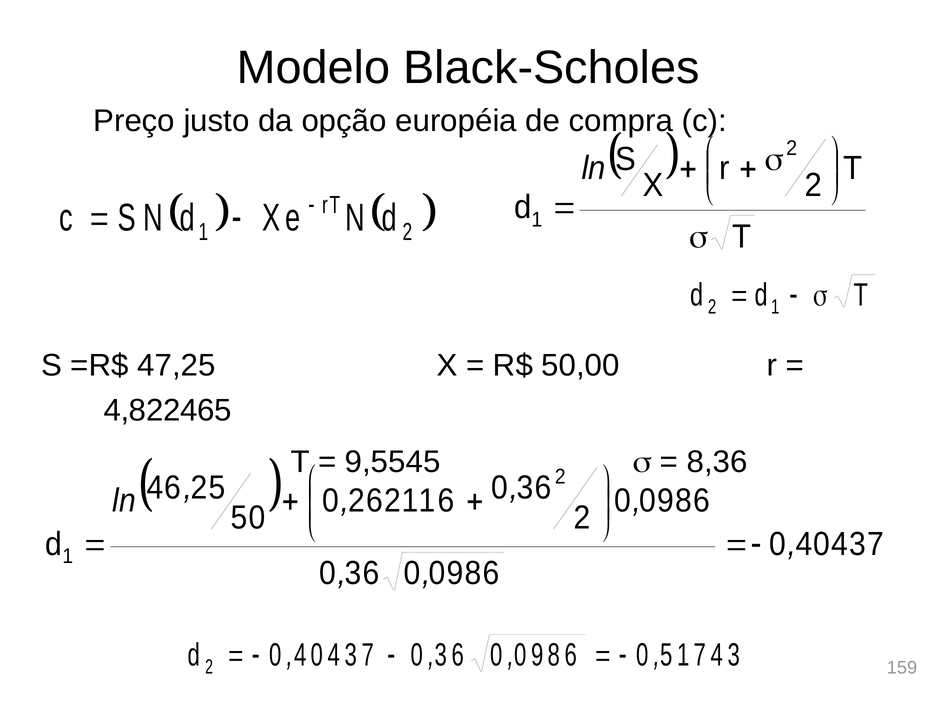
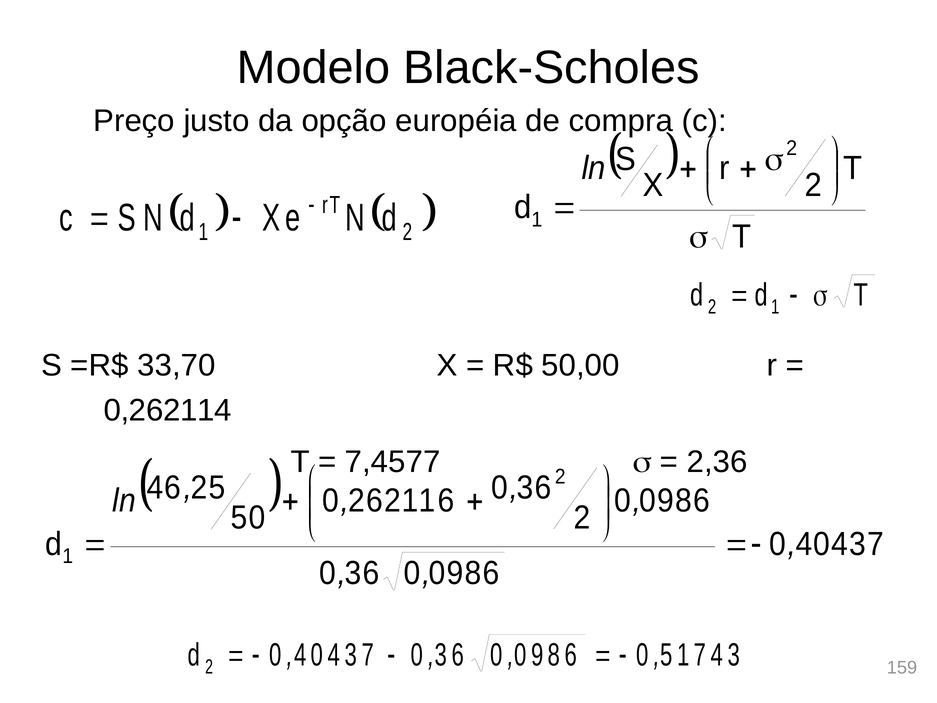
47,25: 47,25 -> 33,70 (176, 366)
4,822465: 4,822465 -> 0,262114 (168, 410)
9,5545: 9,5545 -> 7,4577 (393, 462)
8,36: 8,36 -> 2,36 (717, 462)
